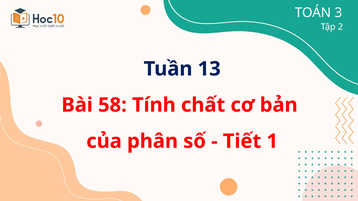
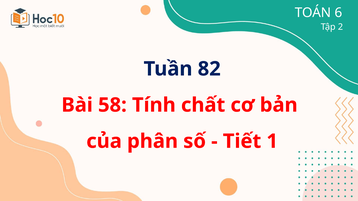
3: 3 -> 6 (338, 13)
13: 13 -> 82 (209, 69)
